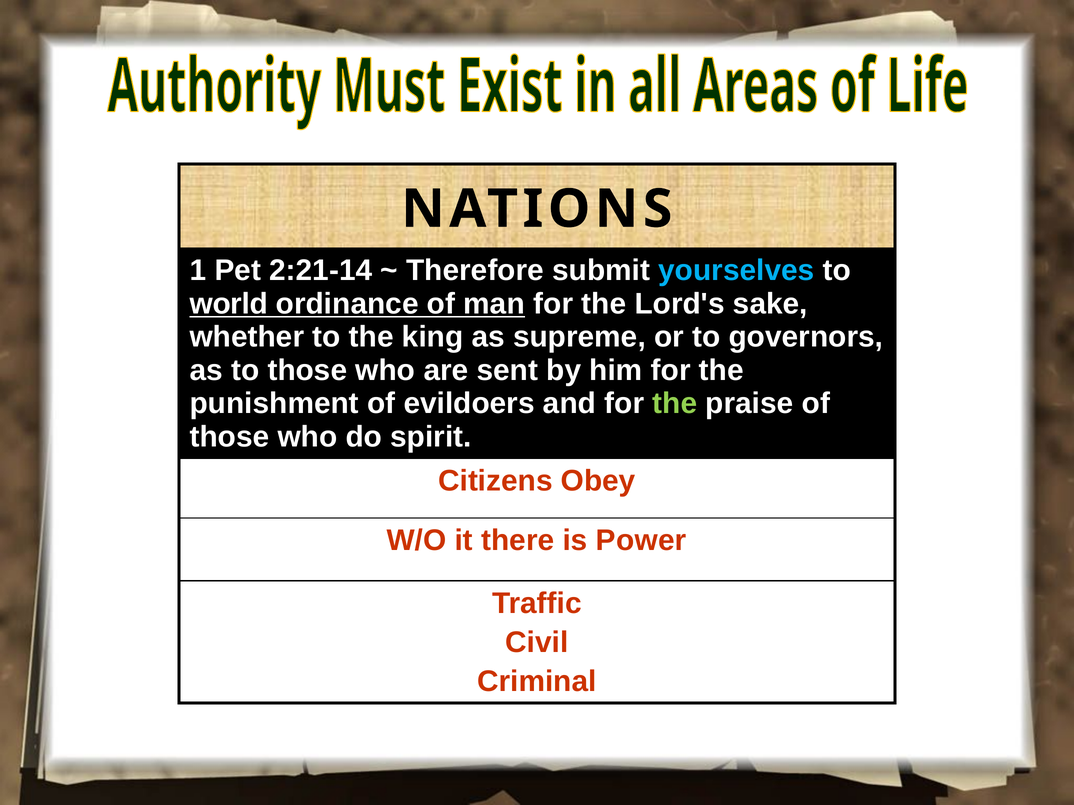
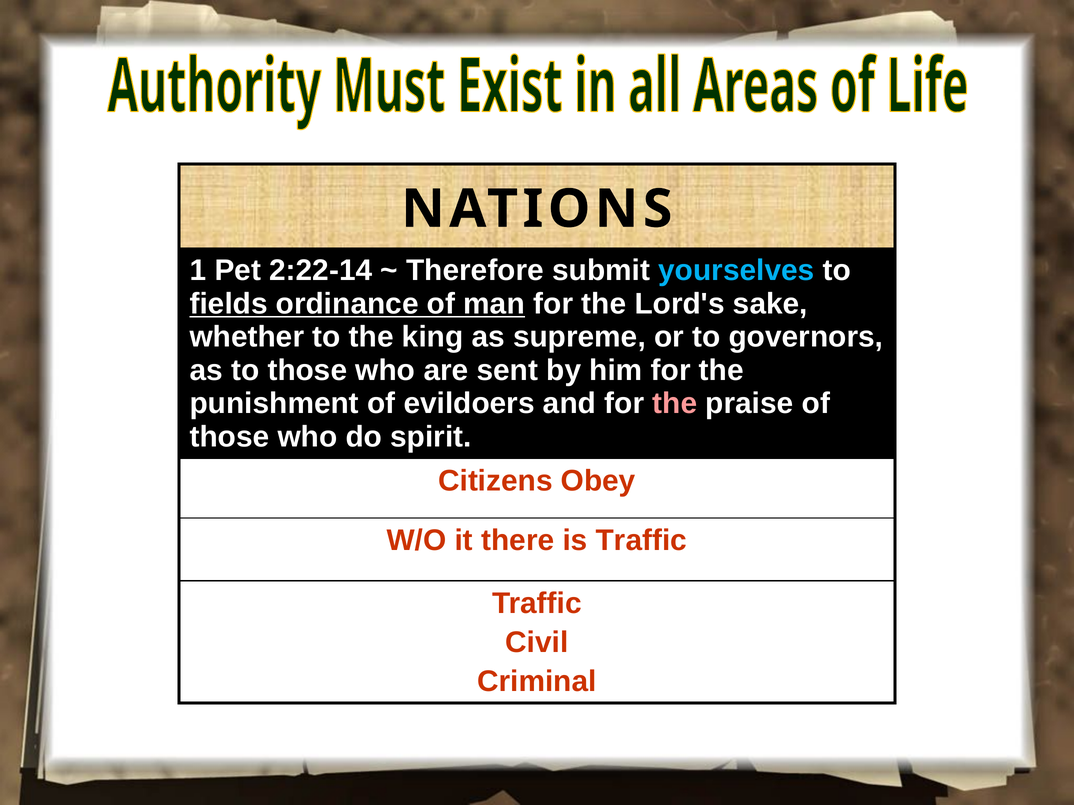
2:21-14: 2:21-14 -> 2:22-14 (321, 271)
world: world -> fields (229, 304)
the colour: light green -> pink (675, 404)
is Power: Power -> Traffic (641, 541)
